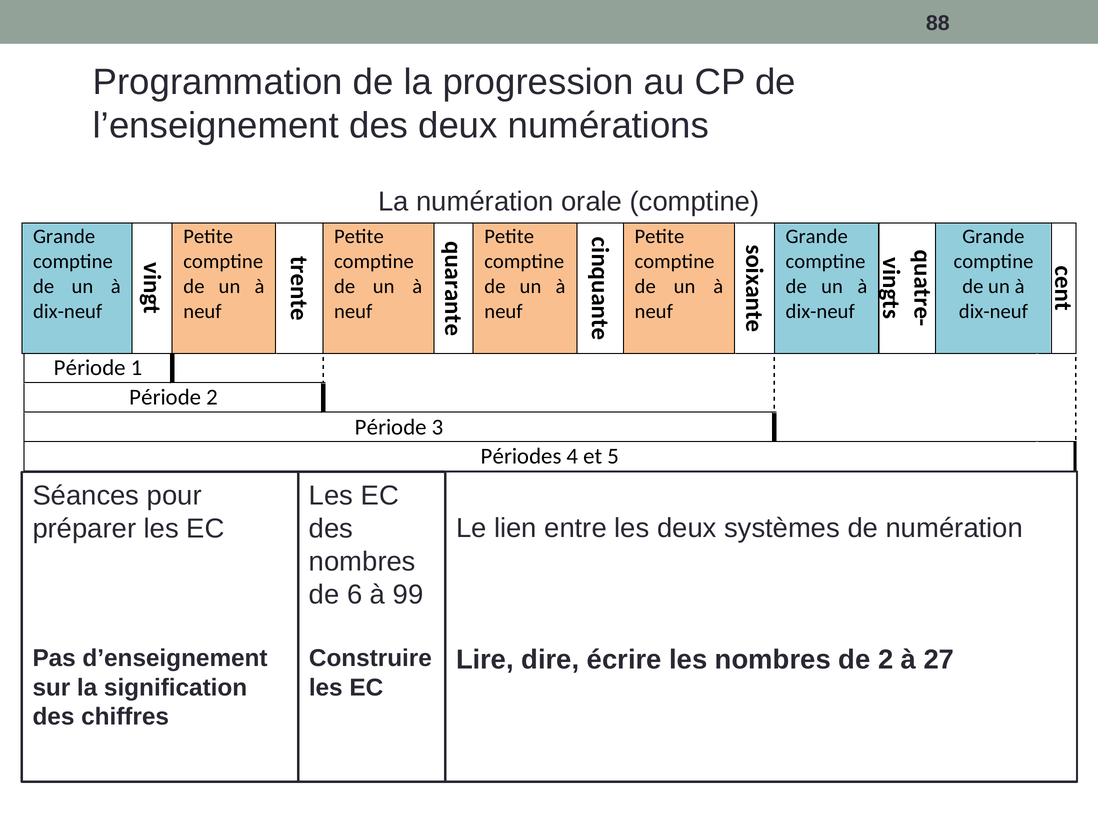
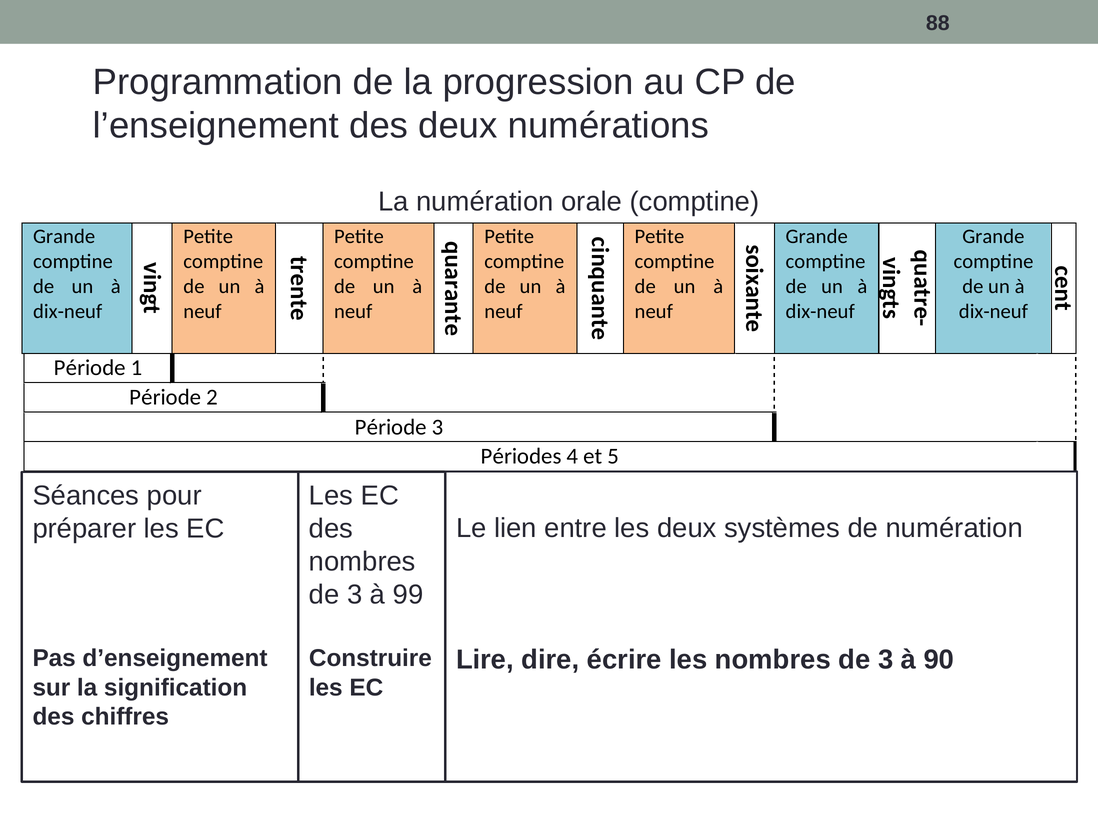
6: 6 -> 3 (355, 595)
les nombres de 2: 2 -> 3 (886, 660)
27: 27 -> 90 (939, 660)
